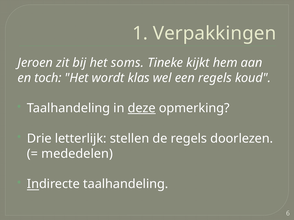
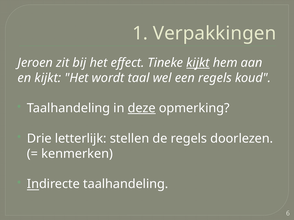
soms: soms -> effect (128, 63)
kijkt underline: none -> present (198, 63)
en toch: toch -> kijkt (48, 78)
klas: klas -> taal (139, 78)
mededelen: mededelen -> kenmerken (77, 154)
